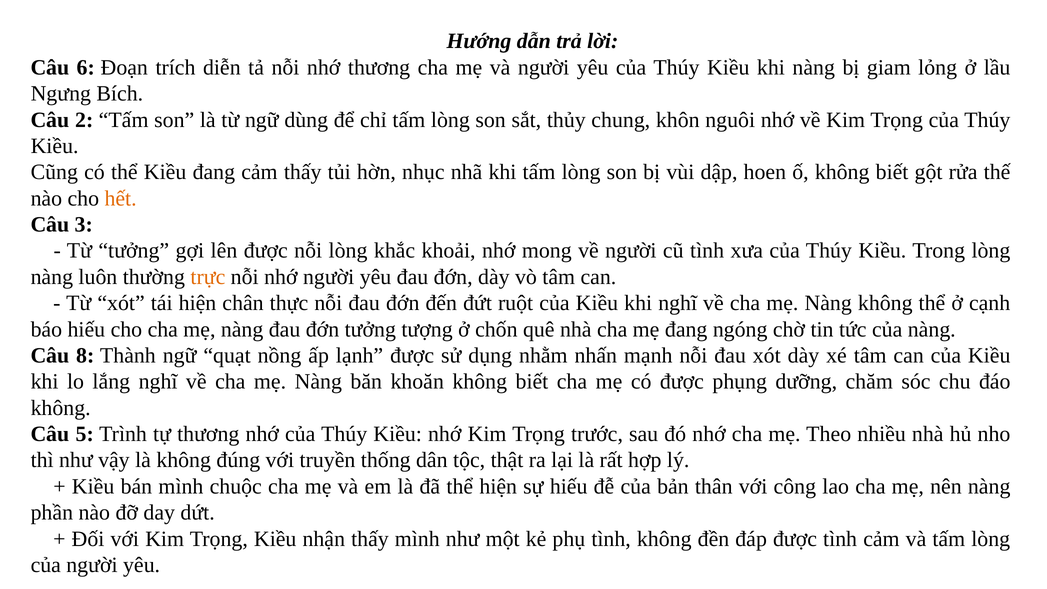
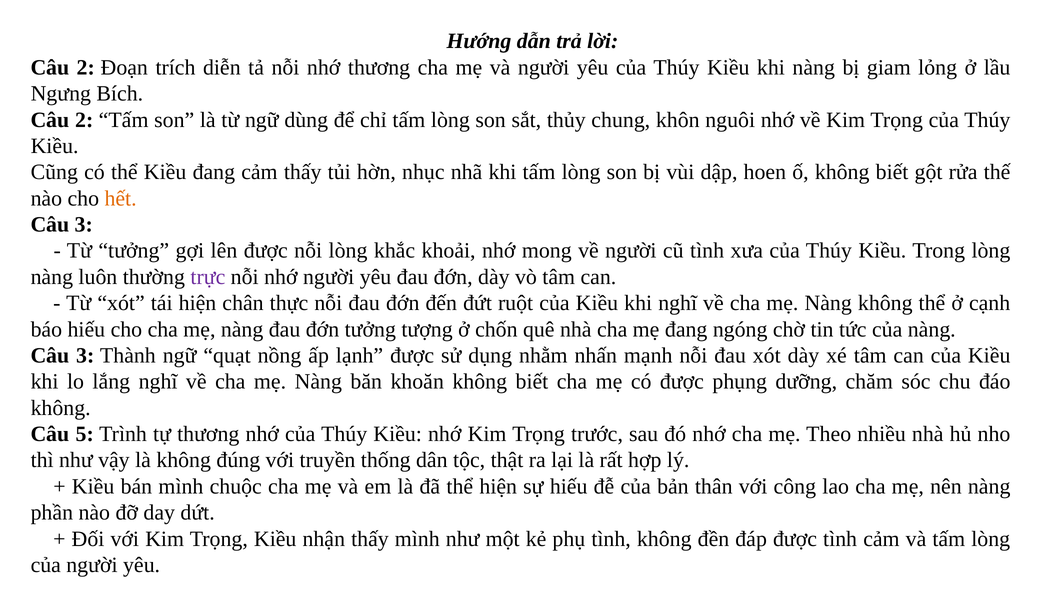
6: 6 -> 2 (86, 67)
trực colour: orange -> purple (208, 277)
8: 8 -> 3 (85, 355)
